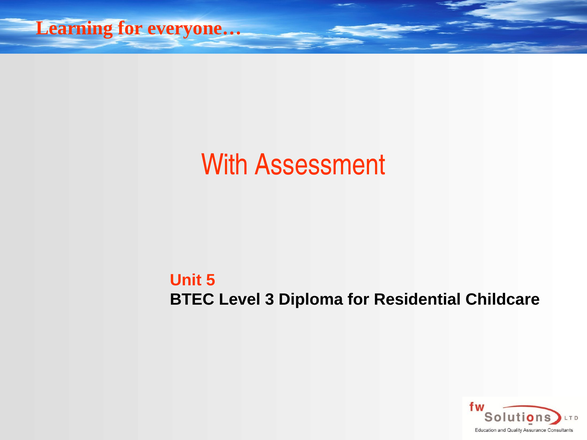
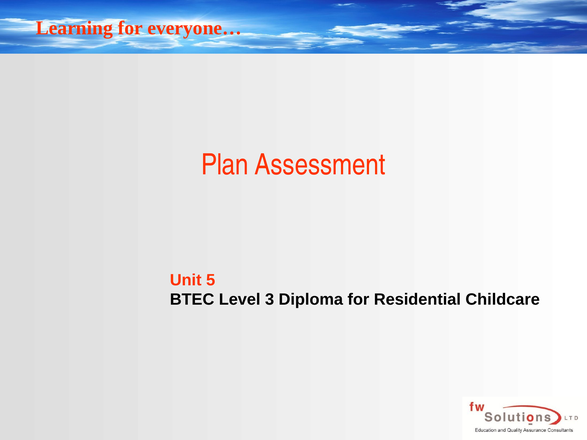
With: With -> Plan (225, 165)
